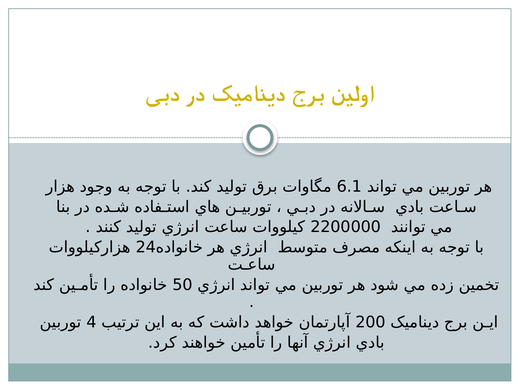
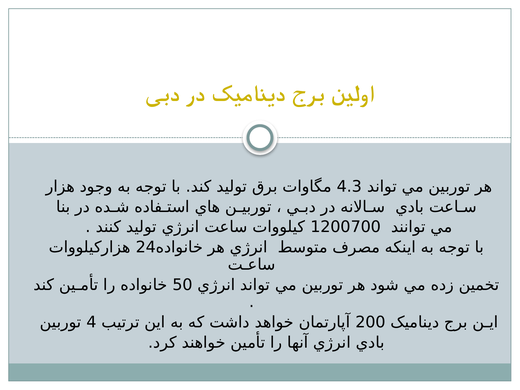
6.1: 6.1 -> 4.3 (349, 187)
2200000: 2200000 -> 1200700 (346, 227)
